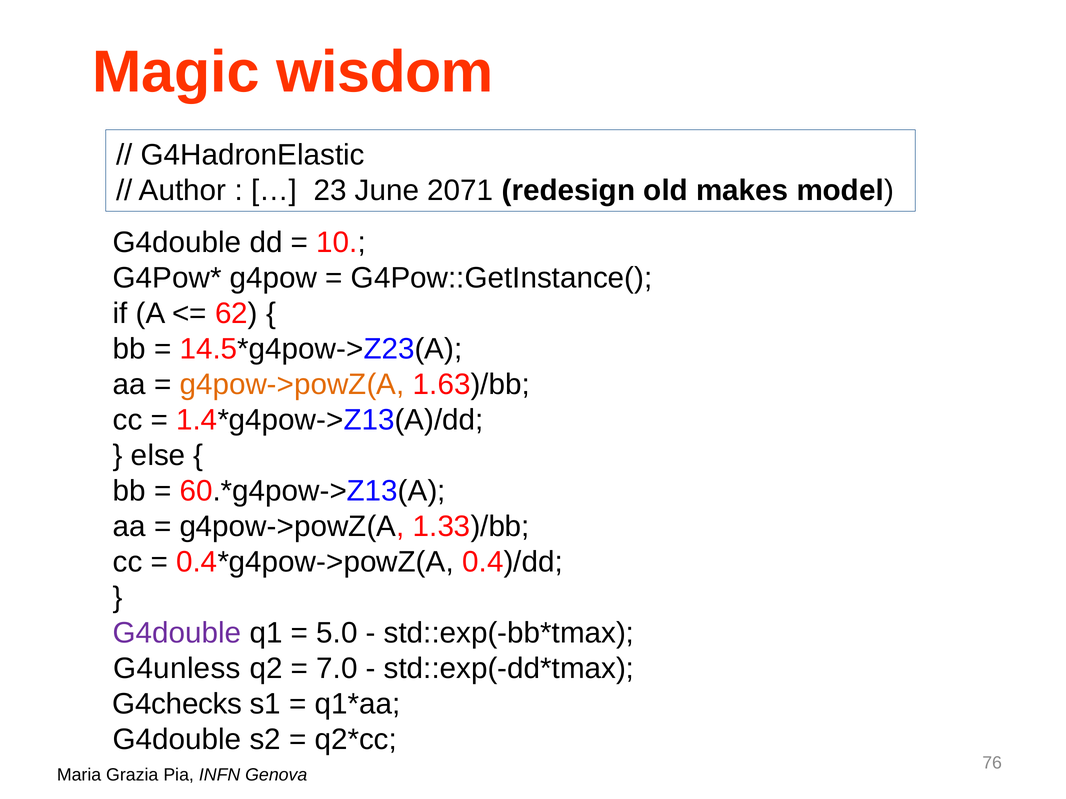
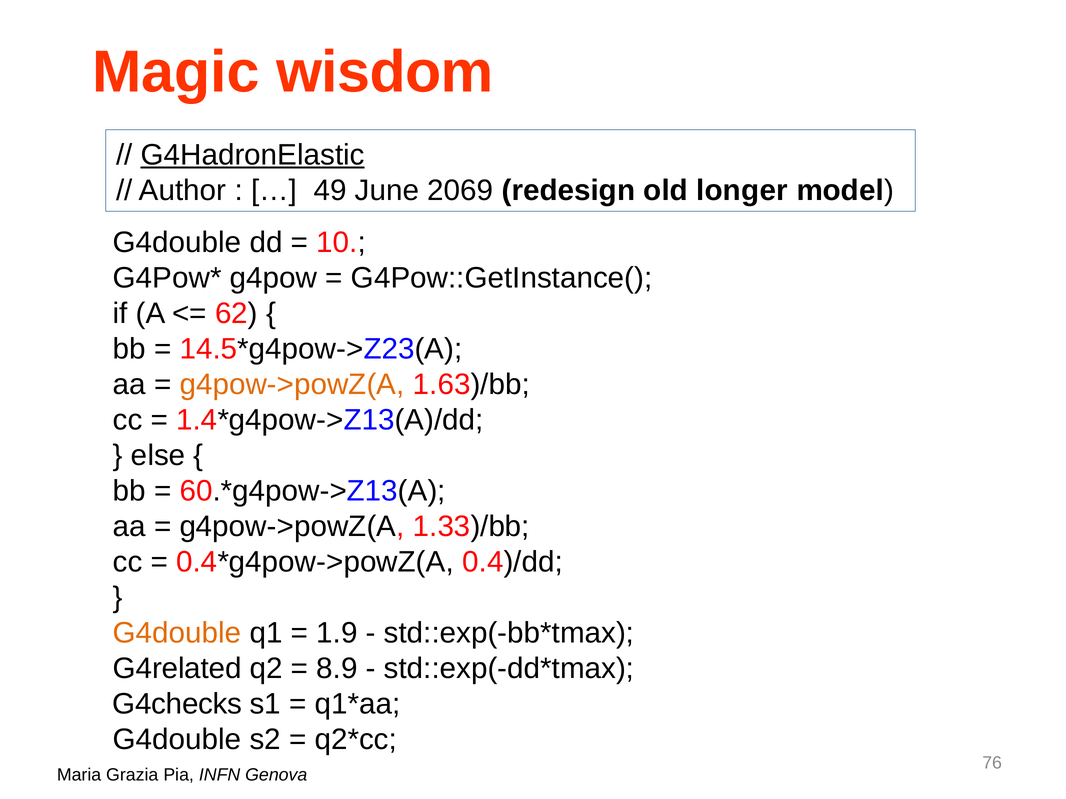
G4HadronElastic underline: none -> present (253, 155)
23: 23 -> 49 (330, 190)
2071: 2071 -> 2069 (460, 190)
makes: makes -> longer (742, 190)
G4double colour: purple -> orange (177, 633)
5.0: 5.0 -> 1.9 (337, 633)
G4unless: G4unless -> G4related (177, 669)
7.0: 7.0 -> 8.9 (337, 669)
